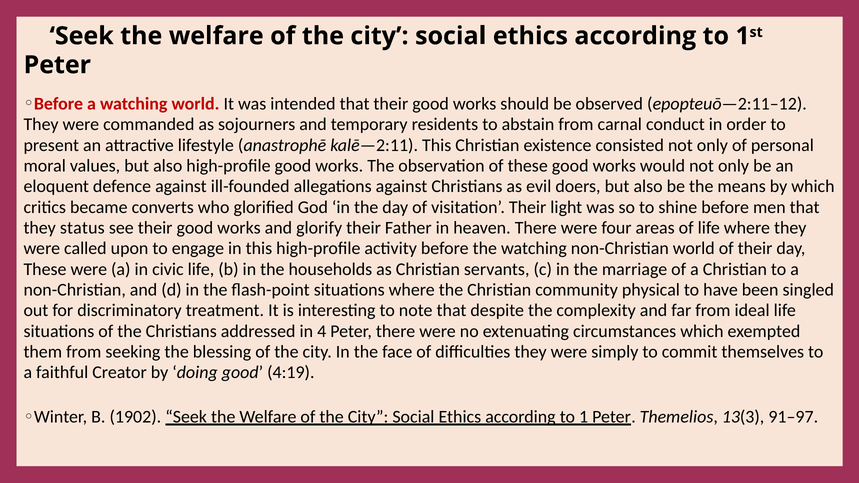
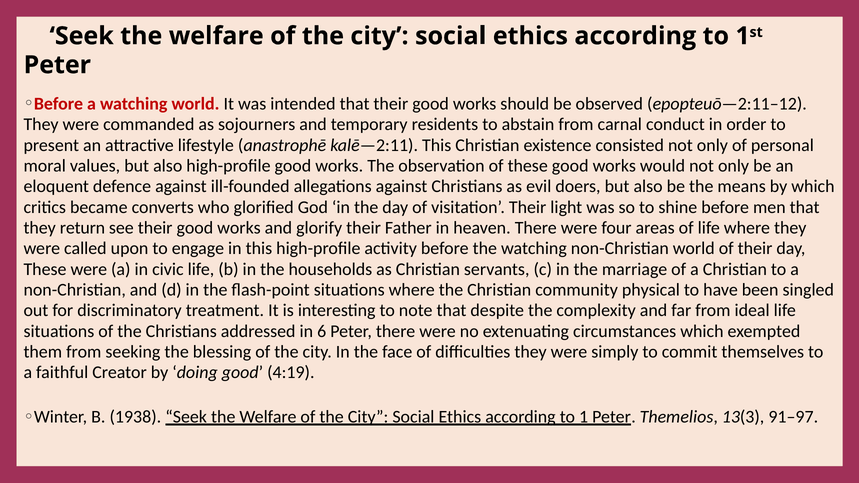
status: status -> return (82, 228)
4: 4 -> 6 (322, 331)
1902: 1902 -> 1938 (135, 417)
